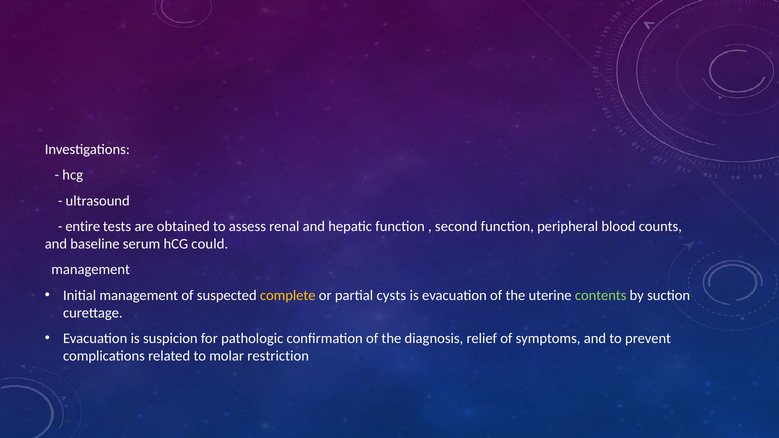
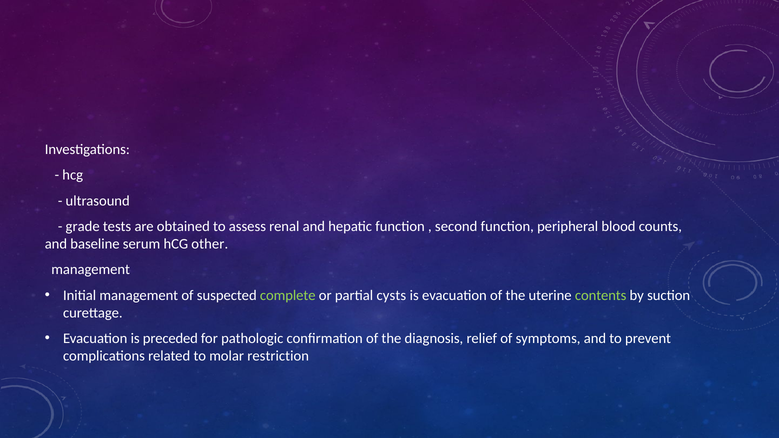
entire: entire -> grade (83, 226)
could: could -> other (210, 244)
complete colour: yellow -> light green (288, 295)
suspicion: suspicion -> preceded (170, 338)
